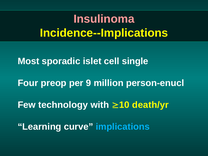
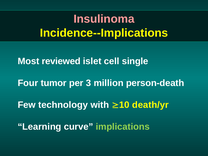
sporadic: sporadic -> reviewed (61, 61)
preop: preop -> tumor (54, 83)
9: 9 -> 3 (89, 83)
person-enucl: person-enucl -> person-death (155, 83)
implications colour: light blue -> light green (123, 127)
